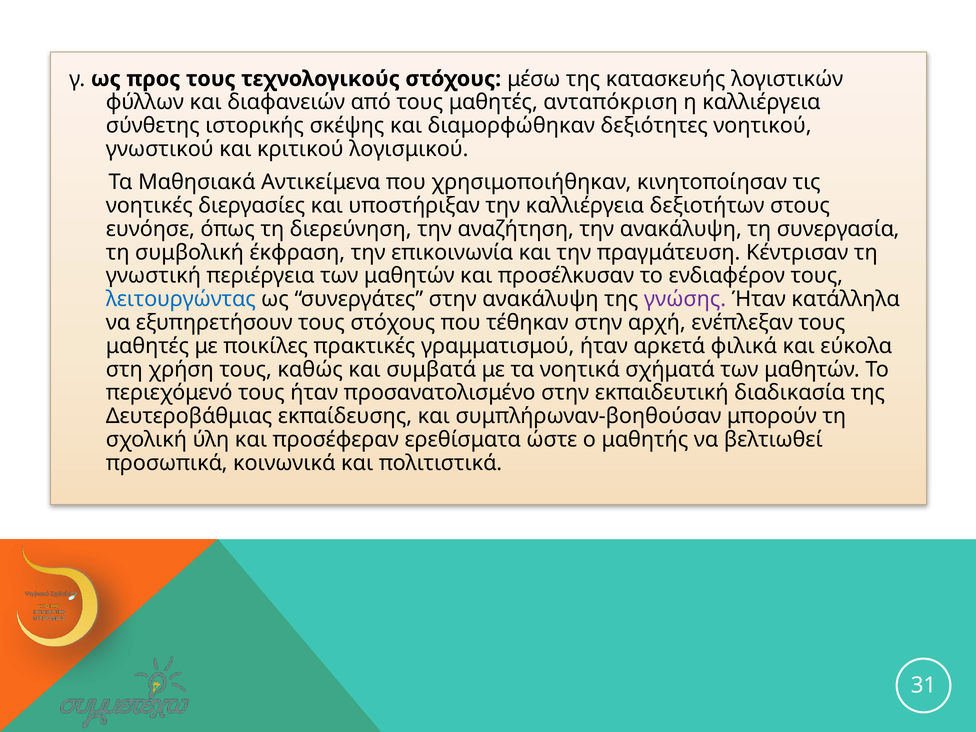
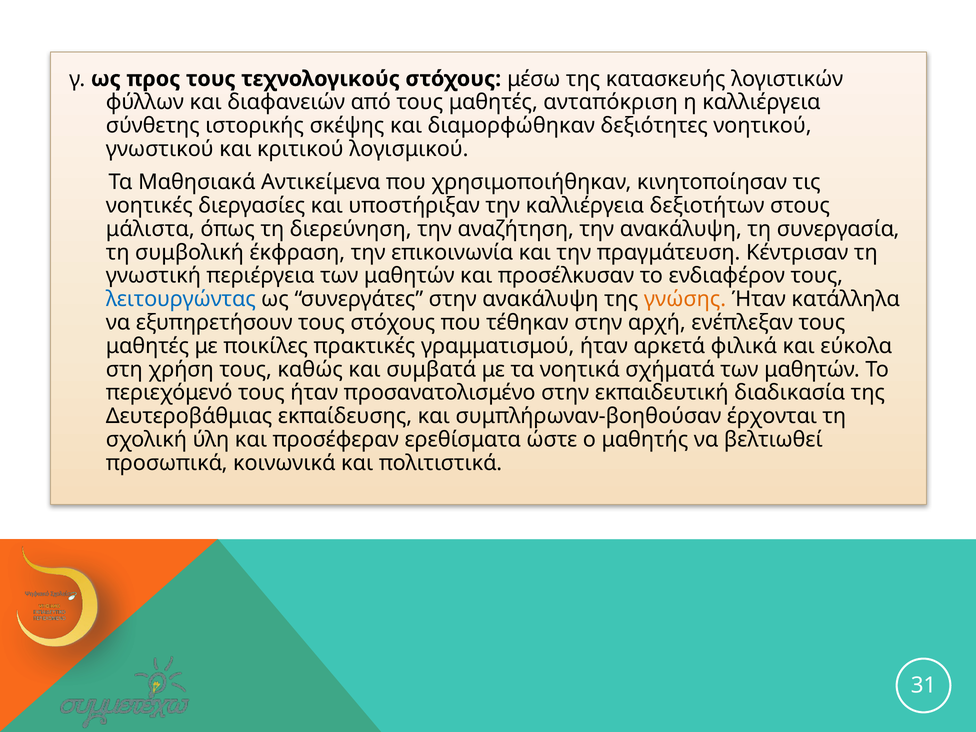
ευνόησε: ευνόησε -> μάλιστα (150, 229)
γνώσης colour: purple -> orange (685, 299)
μπορούν: μπορούν -> έρχονται (772, 416)
